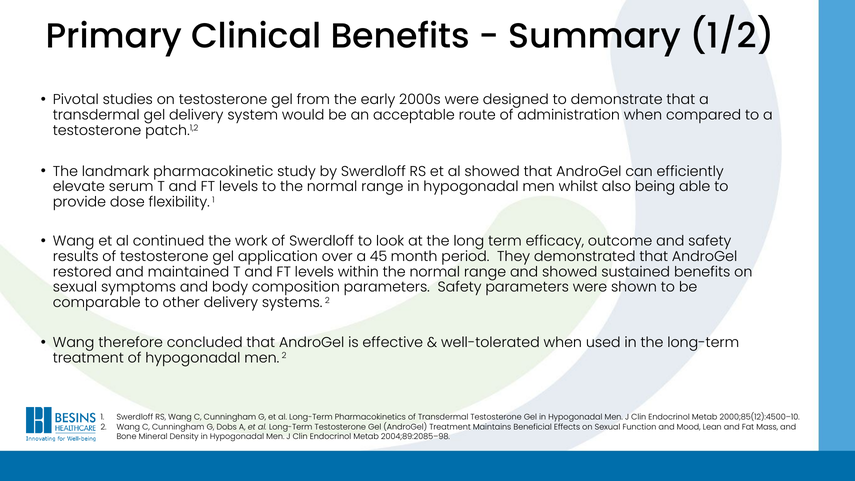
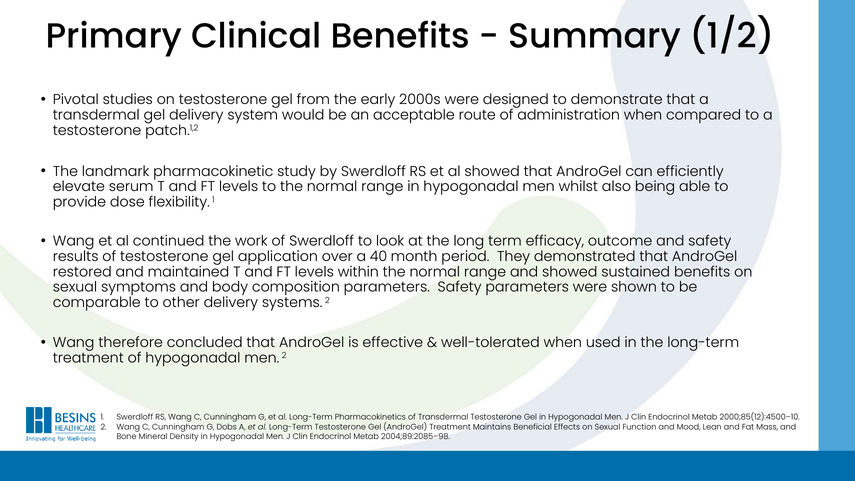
45: 45 -> 40 (379, 256)
